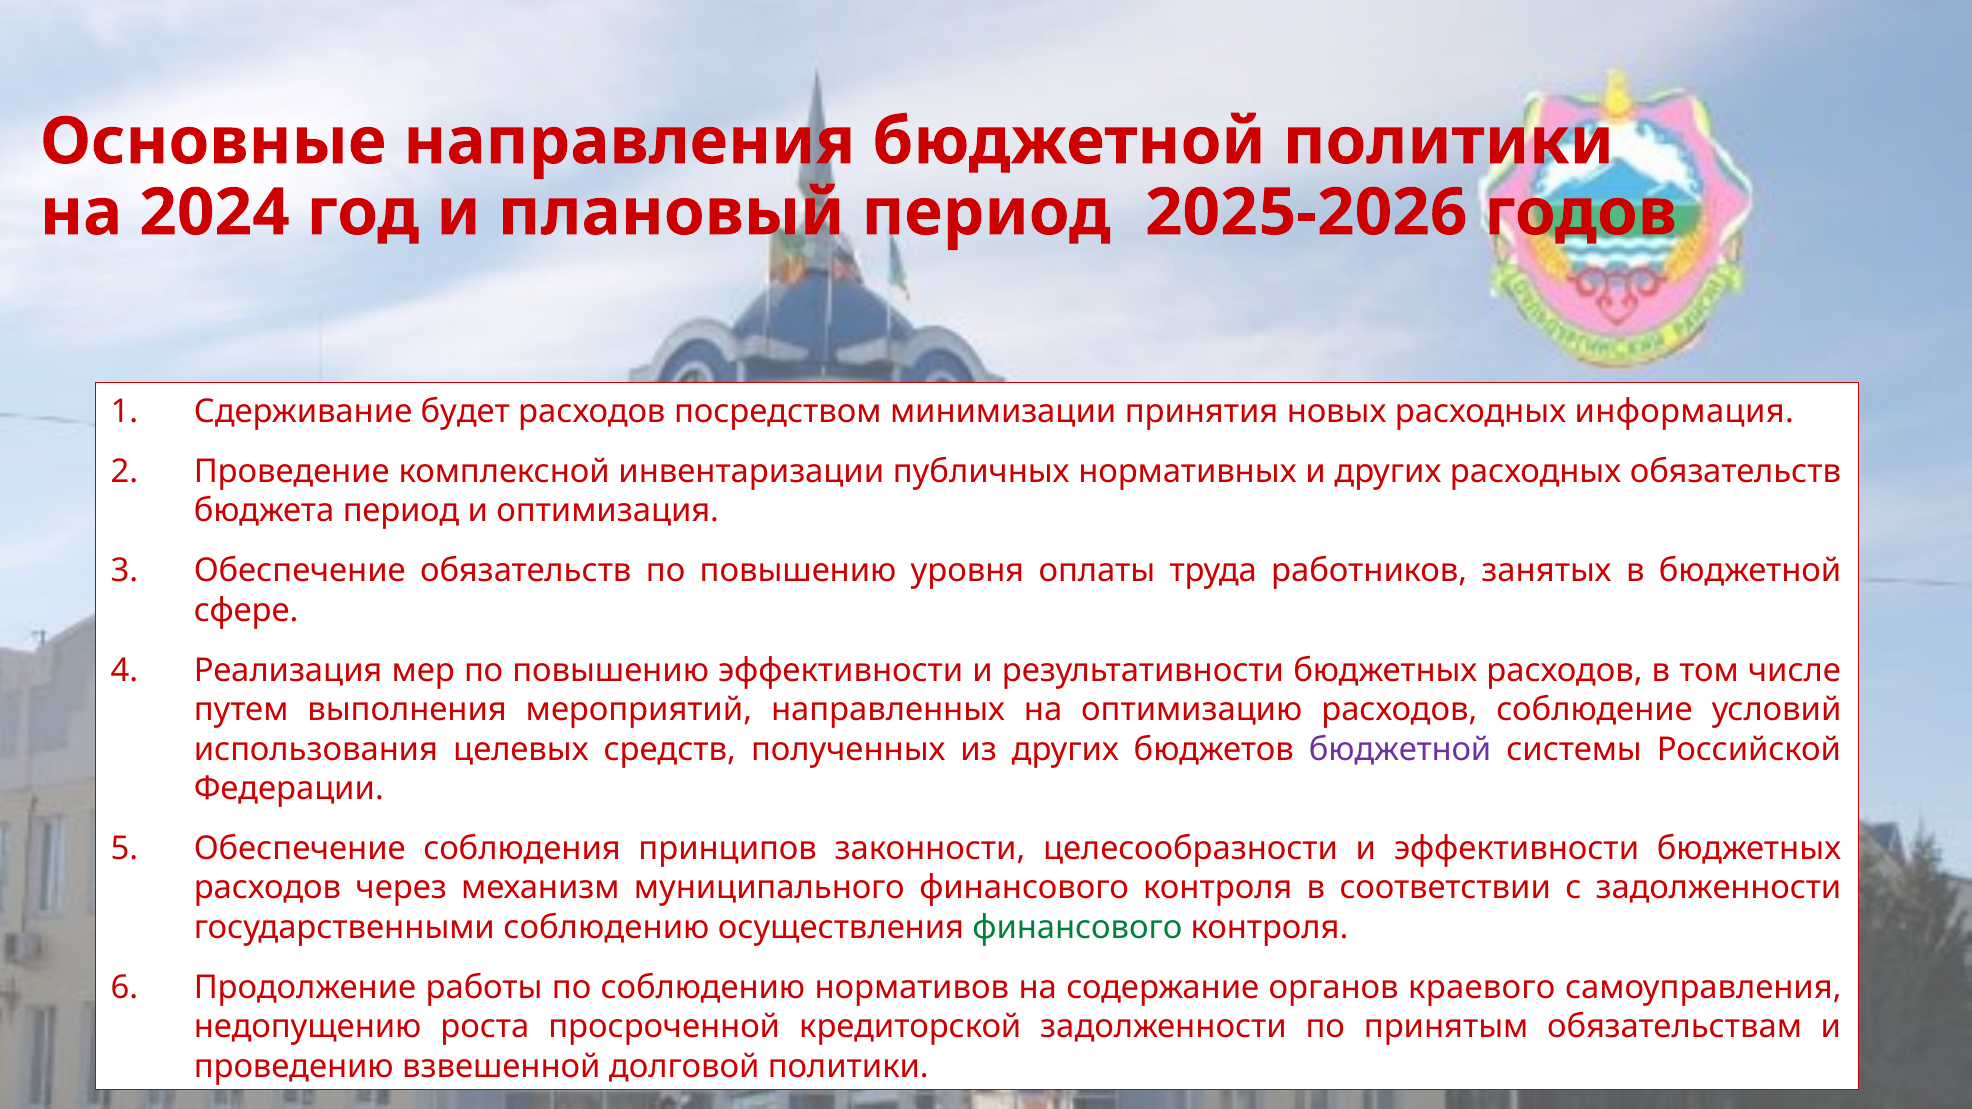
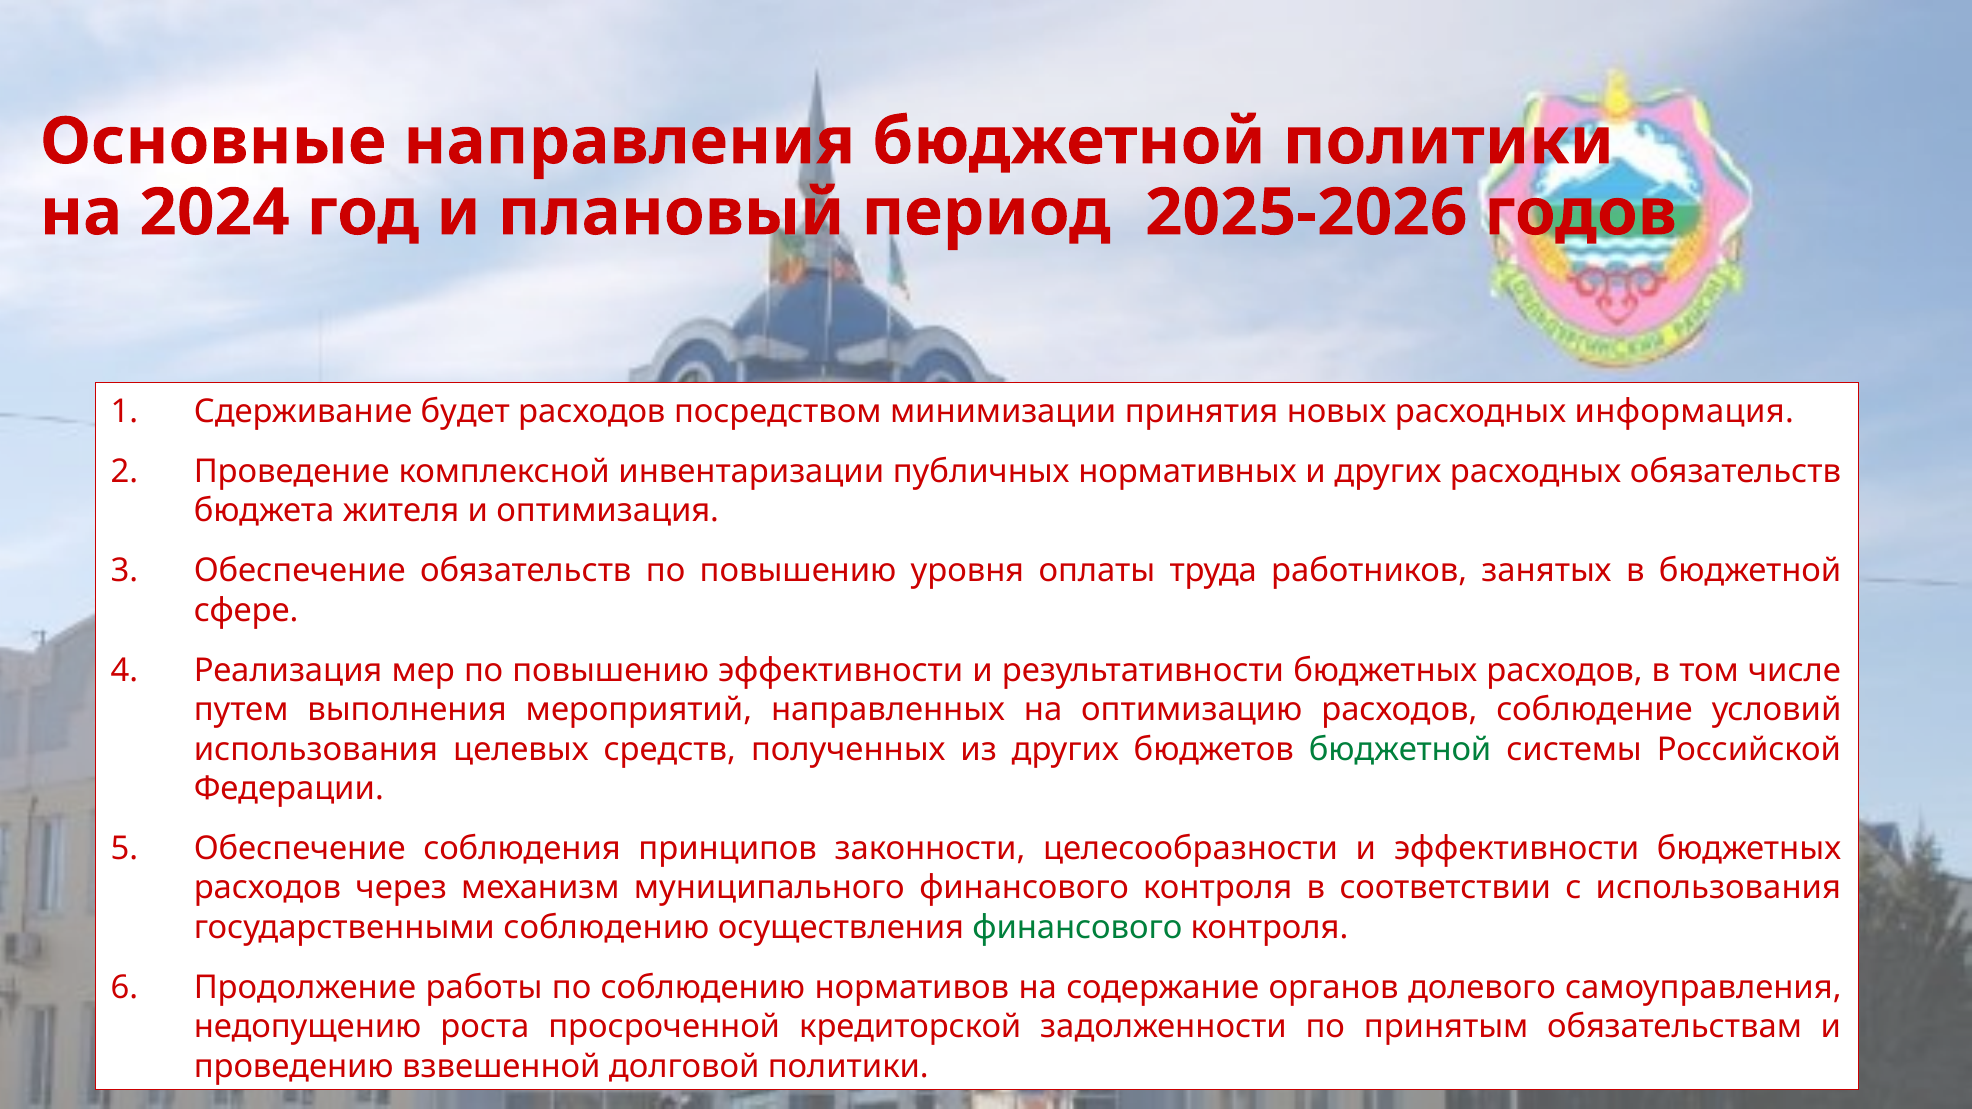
бюджета период: период -> жителя (401, 511)
бюджетной colour: purple -> green (1400, 749)
с задолженности: задолженности -> использования (1718, 888)
краевого: краевого -> долевого (1482, 988)
